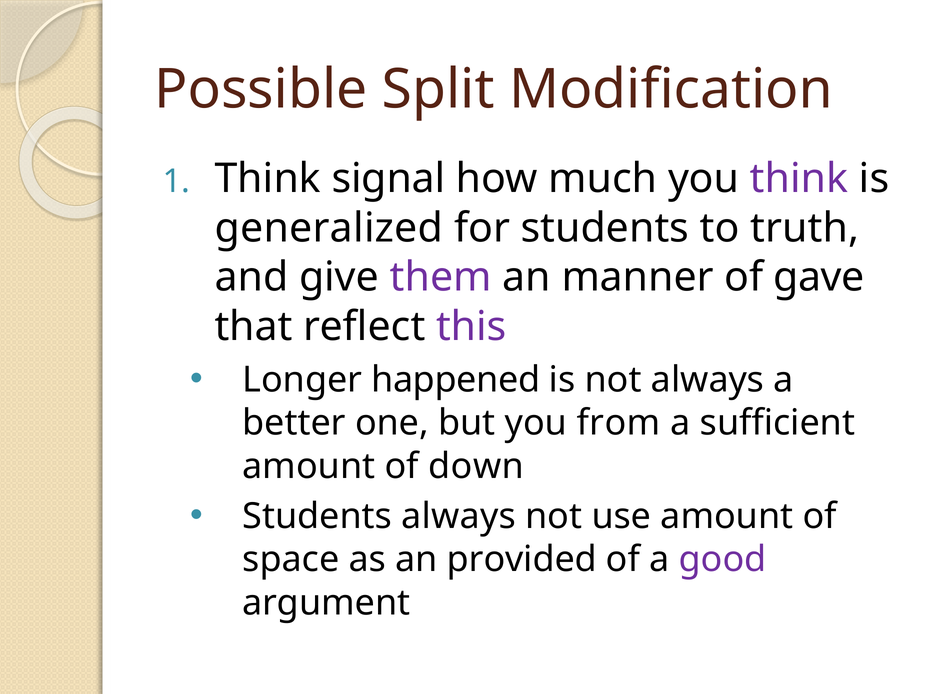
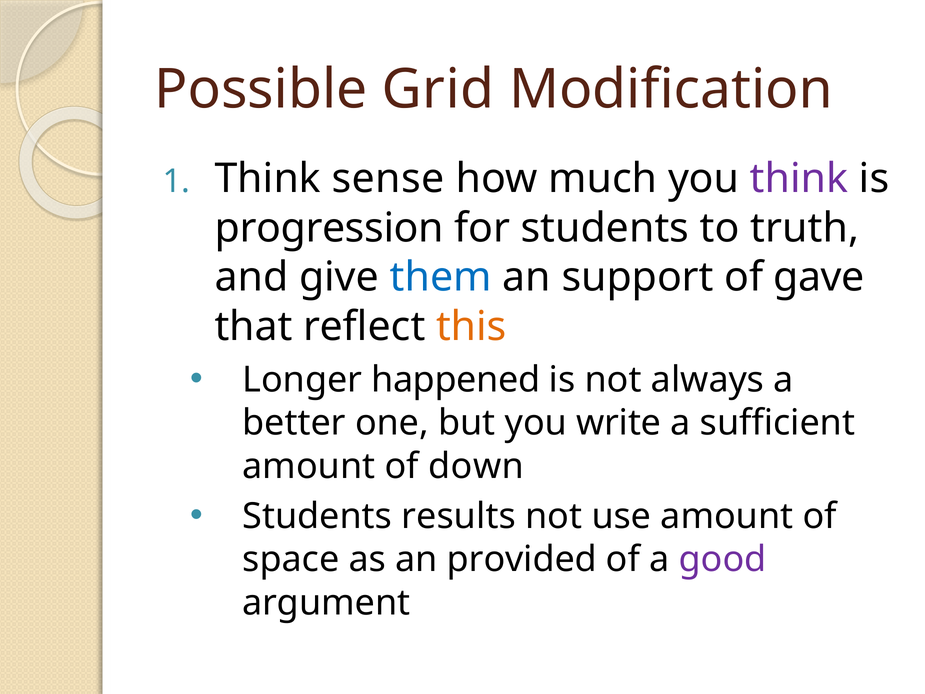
Split: Split -> Grid (438, 89)
signal: signal -> sense (388, 179)
generalized: generalized -> progression (329, 228)
them colour: purple -> blue (441, 277)
manner: manner -> support (638, 277)
this colour: purple -> orange (471, 327)
from: from -> write (619, 423)
Students always: always -> results (459, 516)
